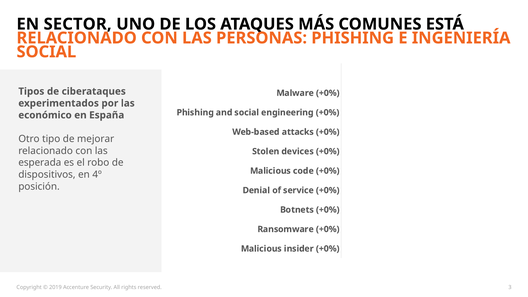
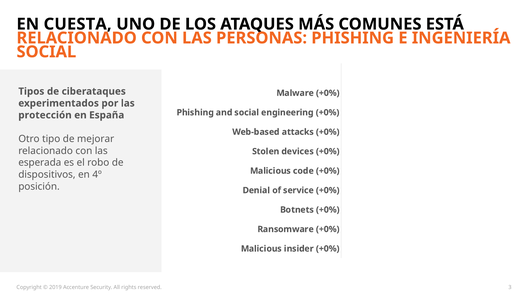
SECTOR: SECTOR -> CUESTA (78, 24)
económico: económico -> protección (45, 115)
